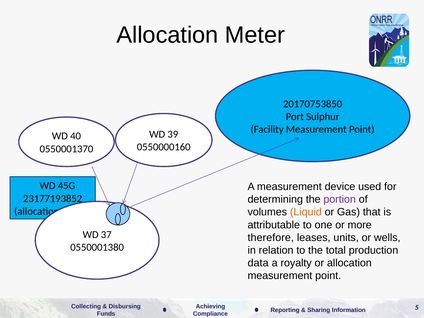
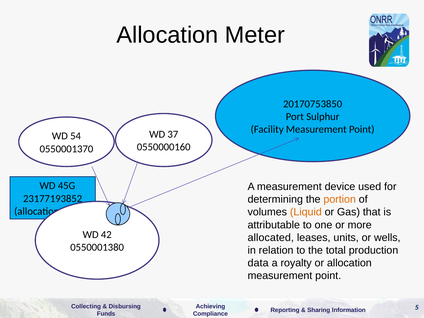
39: 39 -> 37 (173, 134)
40: 40 -> 54 (76, 136)
portion colour: purple -> orange (340, 199)
37: 37 -> 42 (106, 235)
therefore: therefore -> allocated (271, 238)
